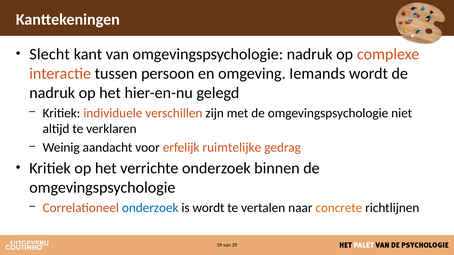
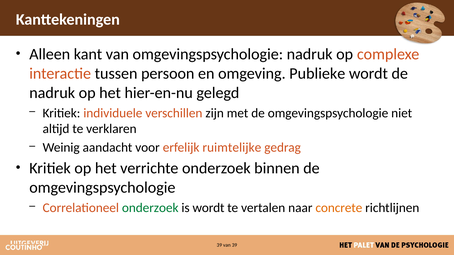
Slecht: Slecht -> Alleen (50, 54)
Iemands: Iemands -> Publieke (317, 74)
onderzoek colour: blue -> green (150, 208)
